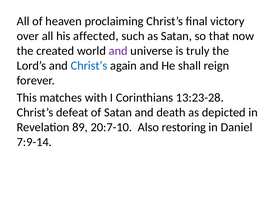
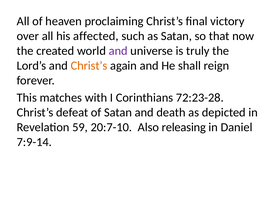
Christ’s colour: blue -> orange (89, 66)
13:23-28: 13:23-28 -> 72:23-28 (200, 98)
89: 89 -> 59 (80, 128)
restoring: restoring -> releasing (184, 128)
